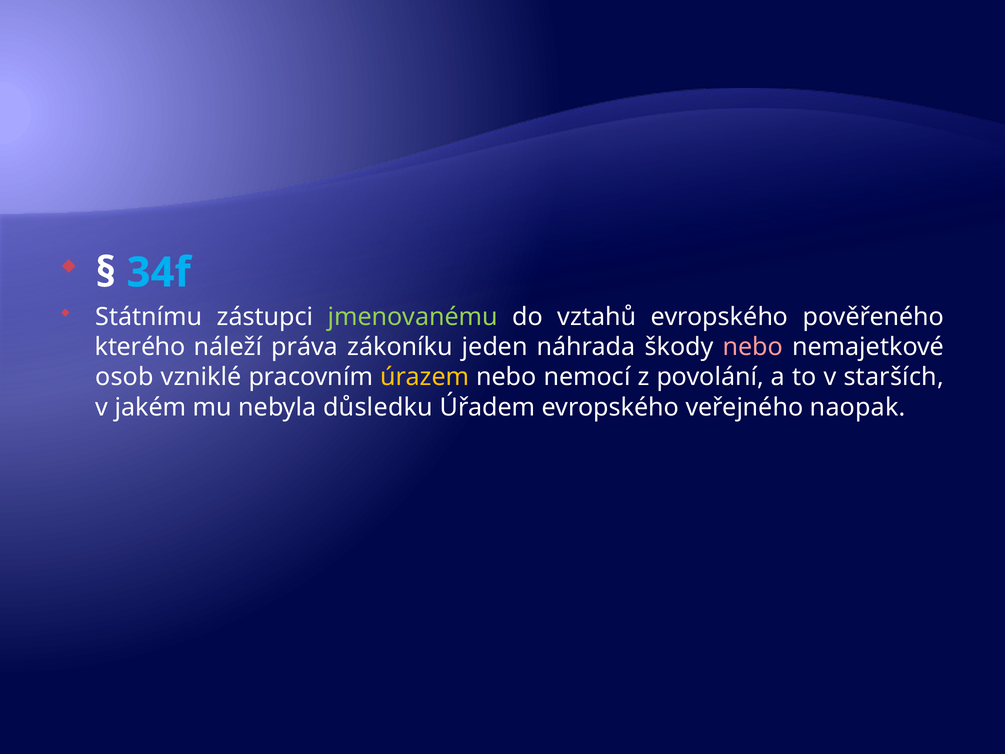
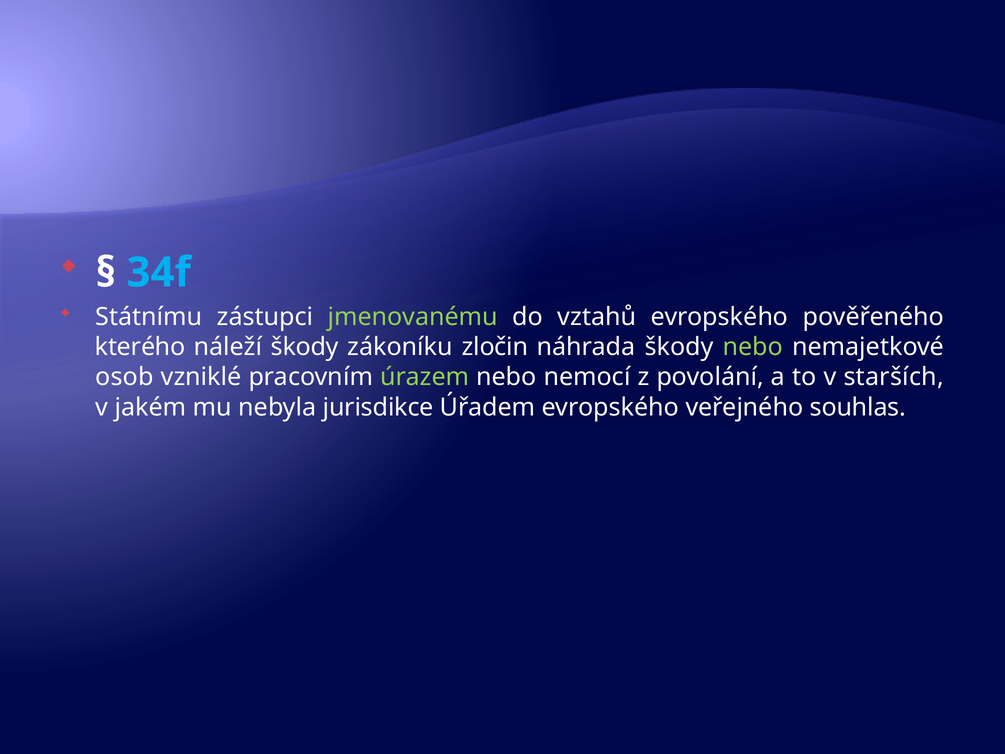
náleží práva: práva -> škody (305, 347)
jeden: jeden -> zločin (495, 347)
nebo colour: pink -> light green (753, 347)
úrazem colour: yellow -> light green (425, 377)
důsledku: důsledku -> jurisdikce (378, 407)
naopak: naopak -> souhlas (858, 407)
